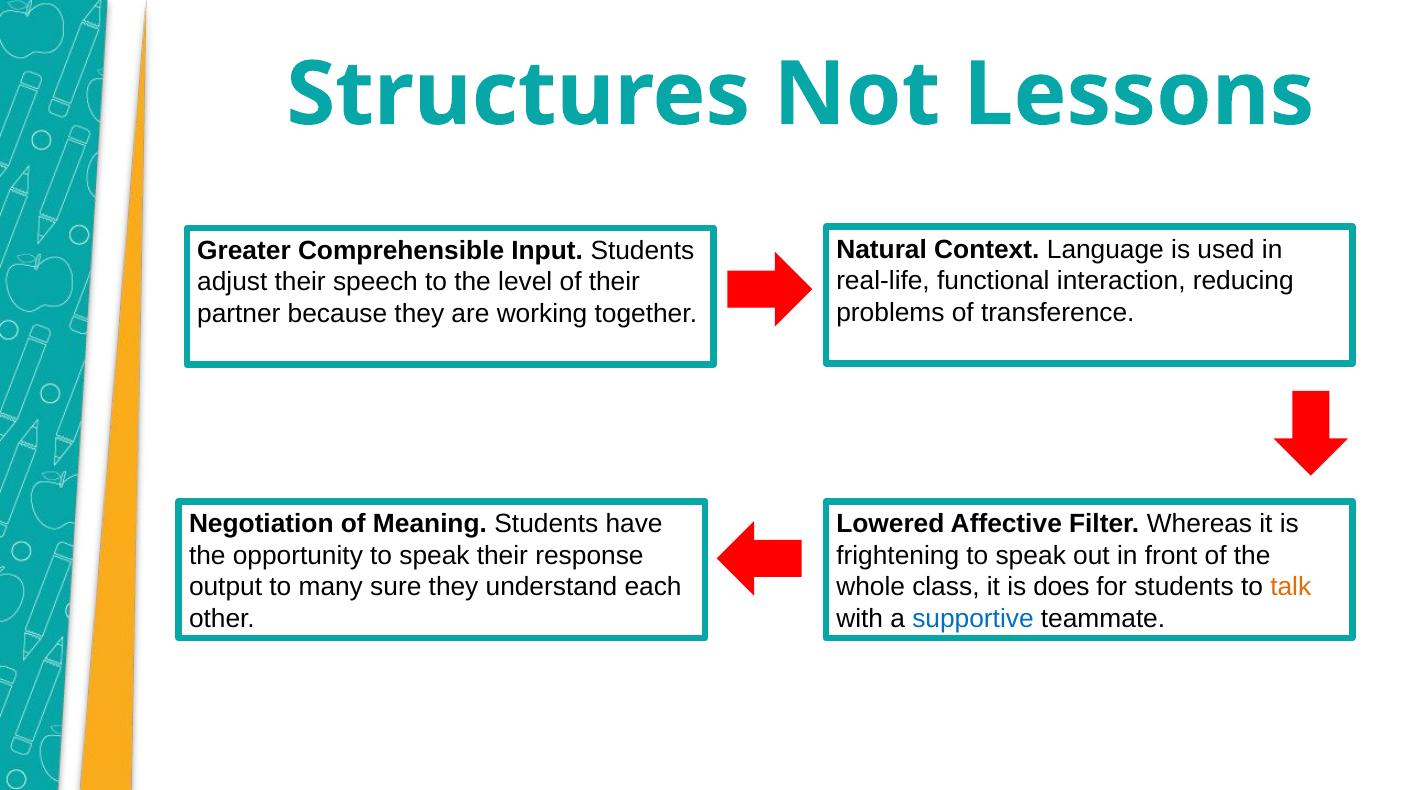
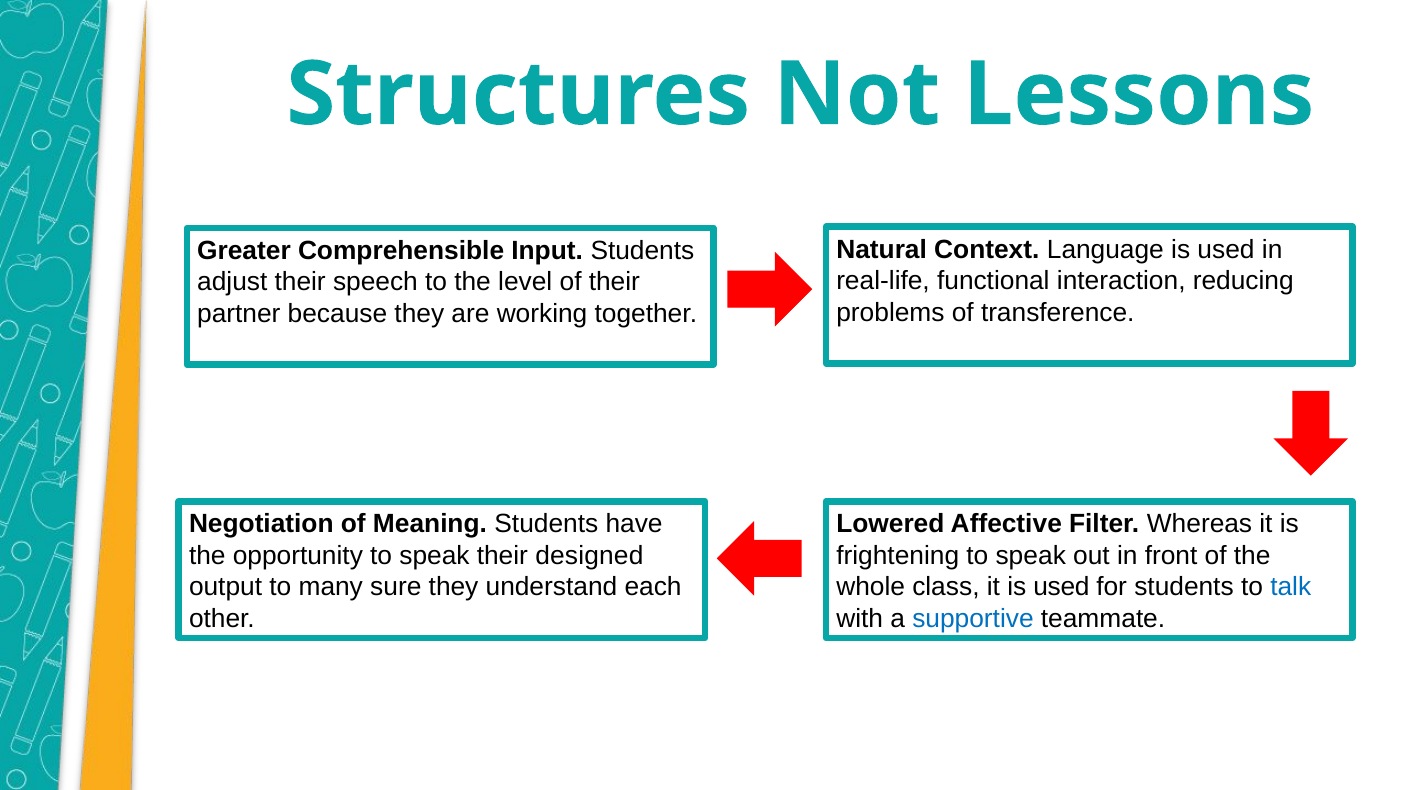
response: response -> designed (589, 555)
it is does: does -> used (1061, 587)
talk colour: orange -> blue (1291, 587)
